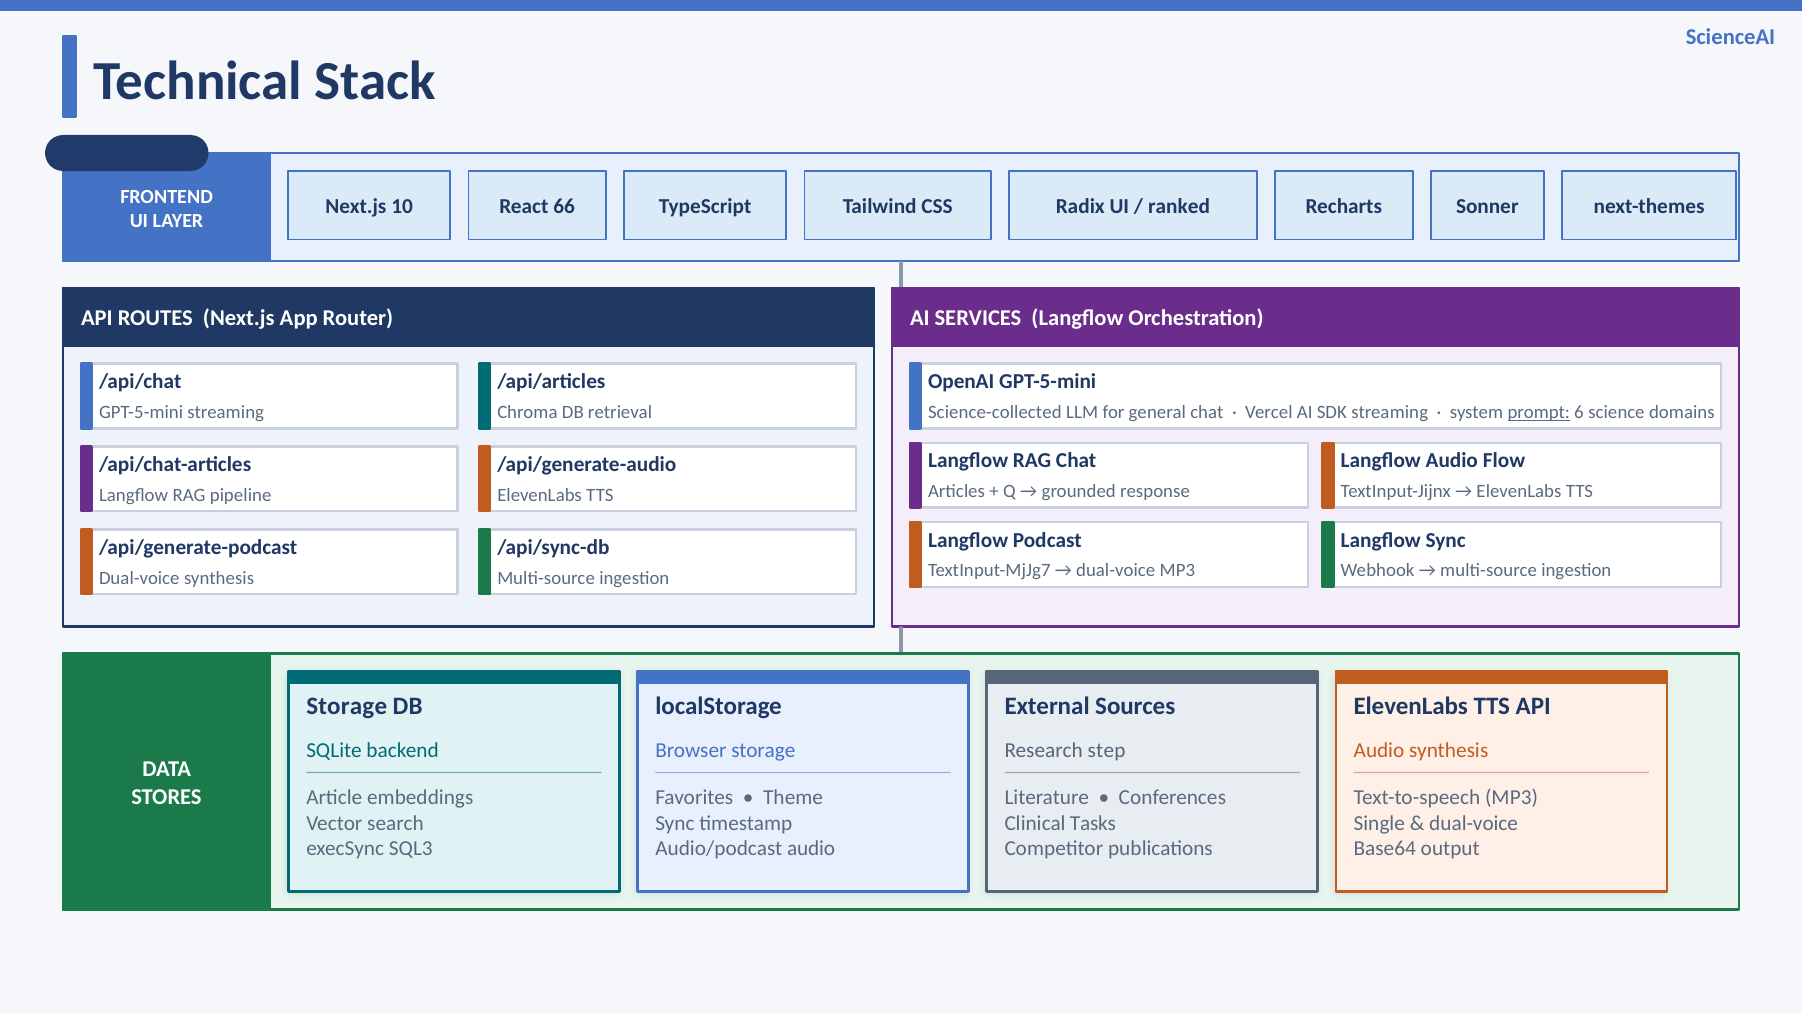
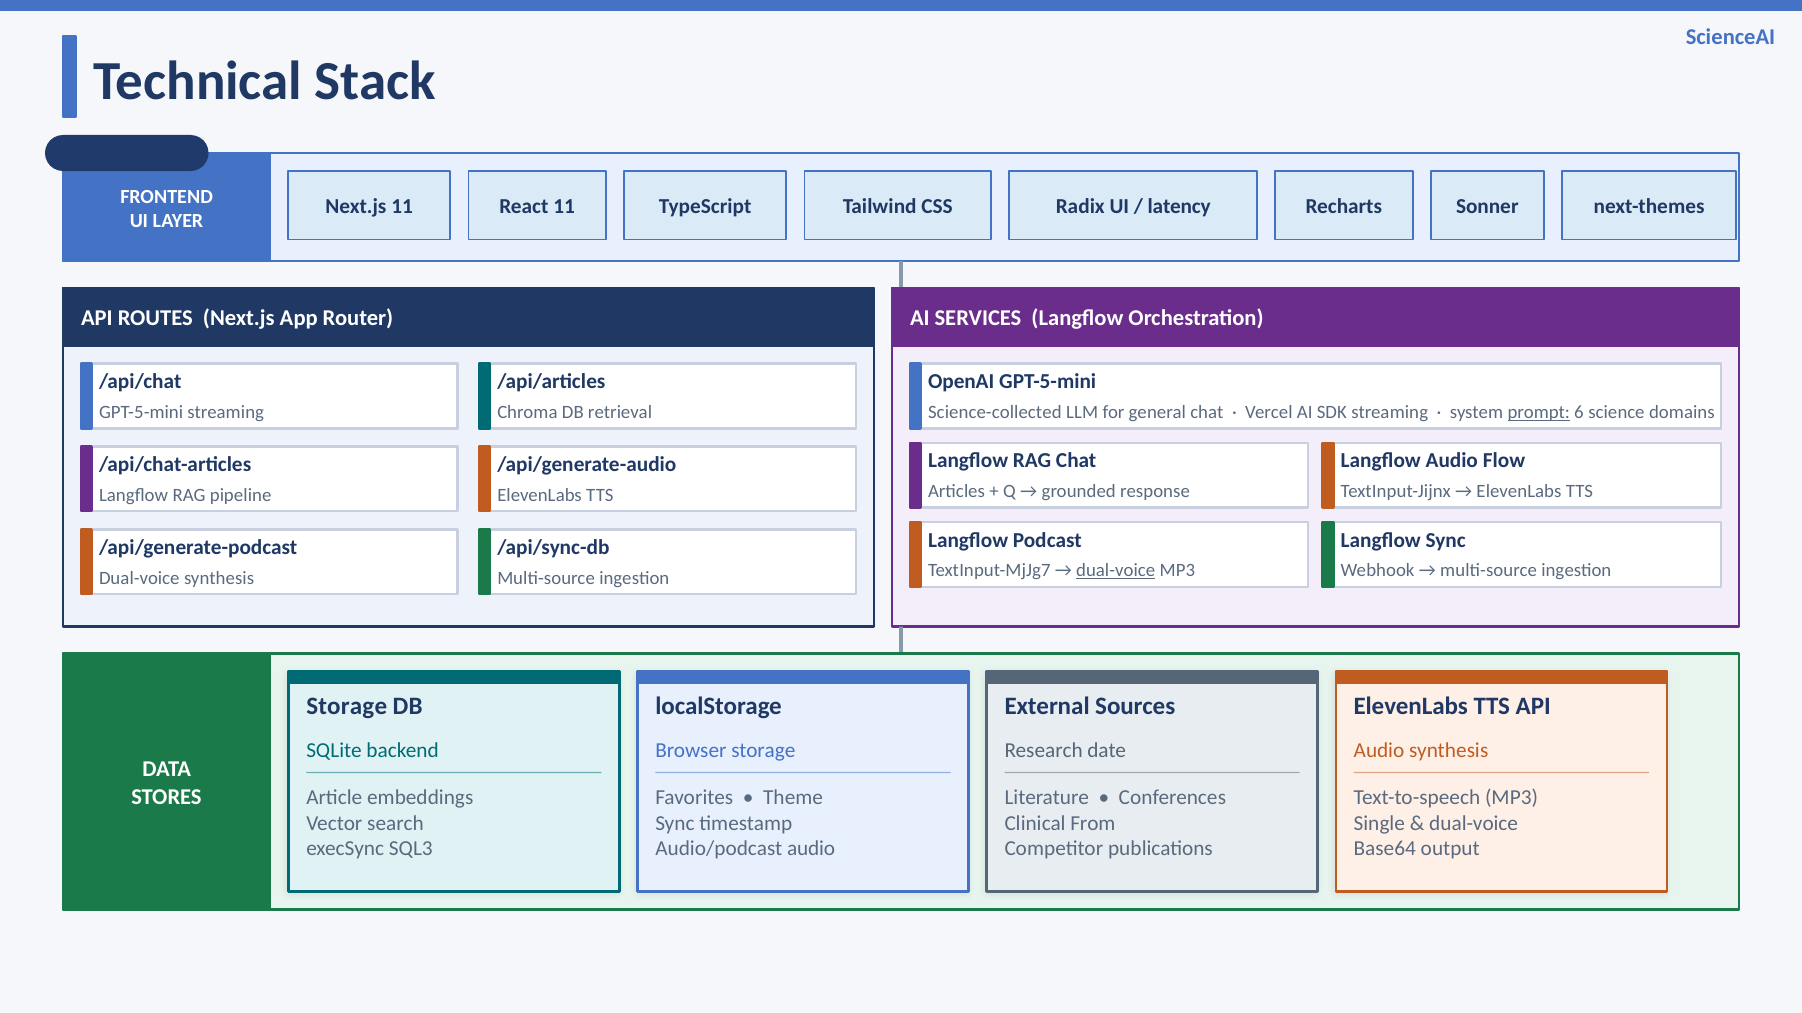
Next.js 10: 10 -> 11 (402, 207)
React 66: 66 -> 11 (564, 207)
ranked: ranked -> latency (1179, 207)
dual-voice underline: none -> present (1116, 571)
step: step -> date (1107, 751)
Tasks: Tasks -> From (1093, 824)
